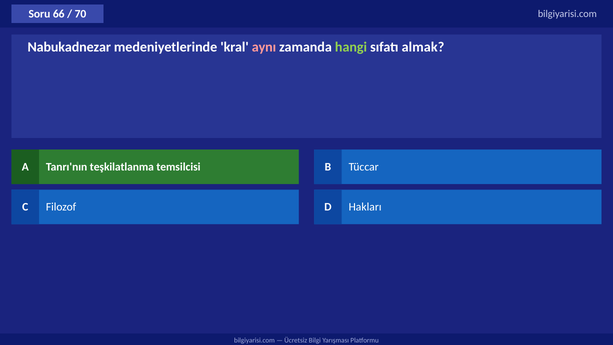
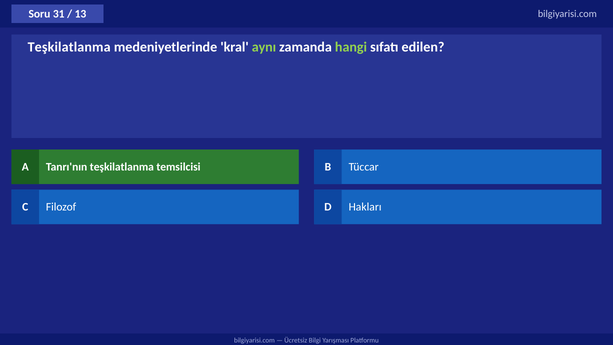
66: 66 -> 31 (59, 14)
70: 70 -> 13 (80, 14)
Nabukadnezar: Nabukadnezar -> Teşkilatlanma (69, 47)
aynı colour: pink -> light green (264, 47)
almak: almak -> edilen (423, 47)
